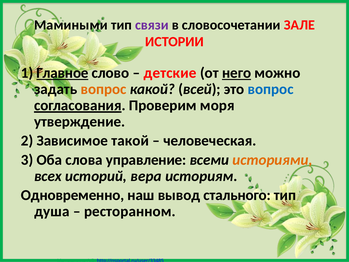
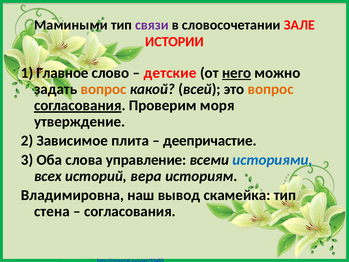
Главное underline: present -> none (62, 73)
вопрос colour: blue -> orange (271, 89)
такой: такой -> плита (130, 141)
человеческая: человеческая -> деепричастие (210, 141)
историями colour: orange -> blue (272, 160)
Одновременно: Одновременно -> Владимировна (72, 195)
стального: стального -> скамейка (237, 195)
душа: душа -> стена (52, 211)
ресторанном: ресторанном -> согласования (130, 211)
